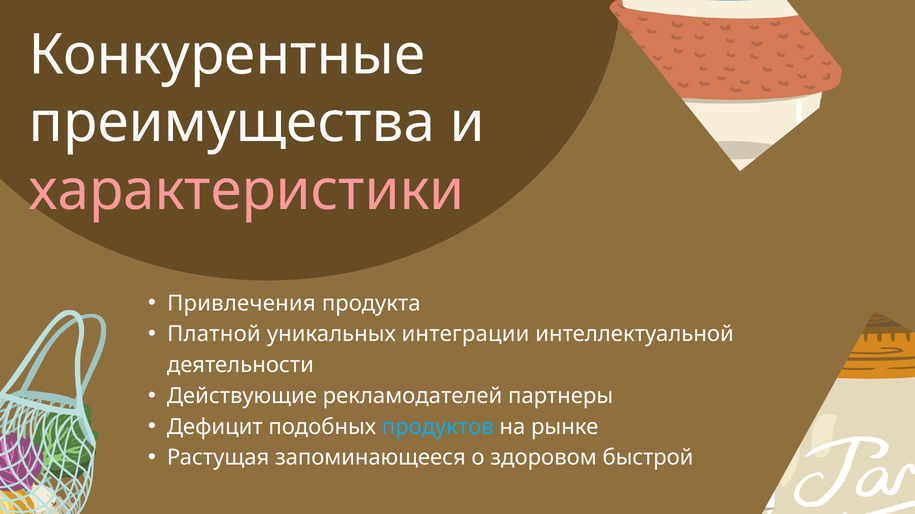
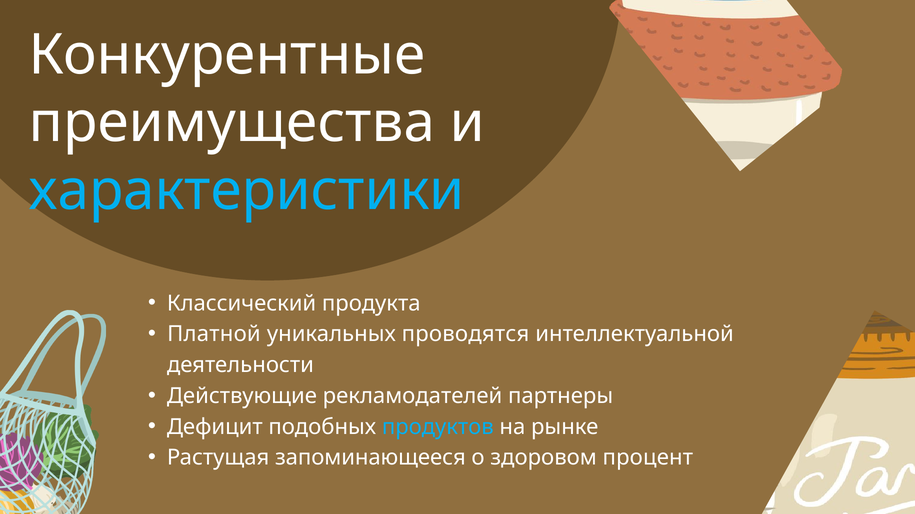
характеристики colour: pink -> light blue (247, 191)
Привлечения: Привлечения -> Классический (242, 304)
интеграции: интеграции -> проводятся (465, 335)
быстрой: быстрой -> процент (648, 458)
